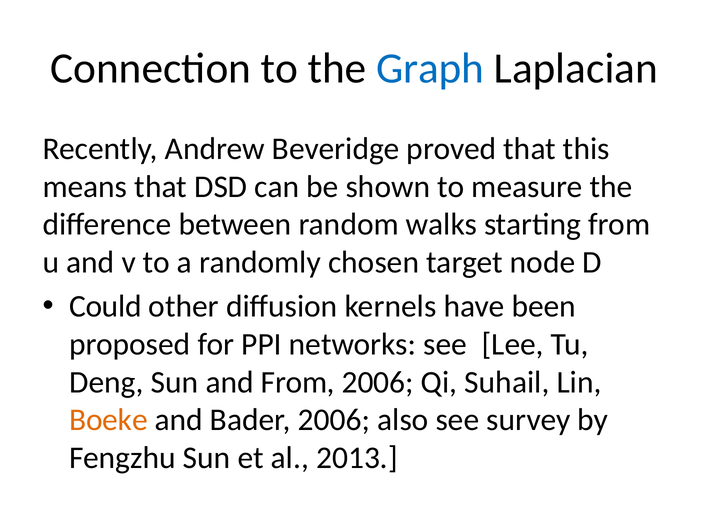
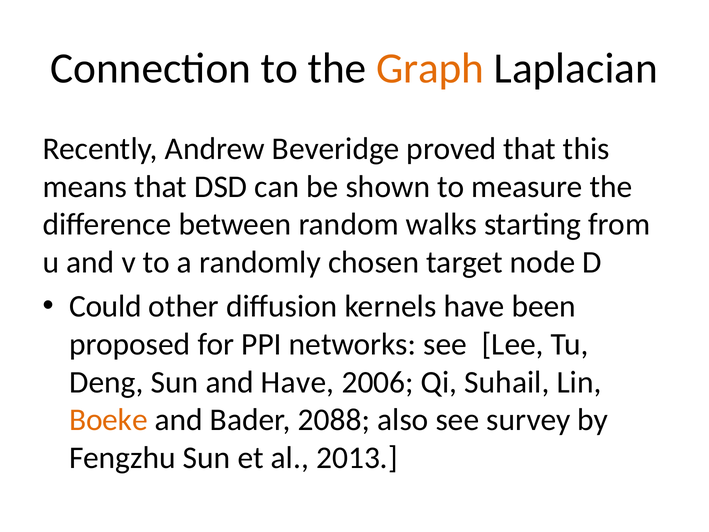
Graph colour: blue -> orange (430, 69)
and From: From -> Have (298, 382)
Bader 2006: 2006 -> 2088 (334, 420)
